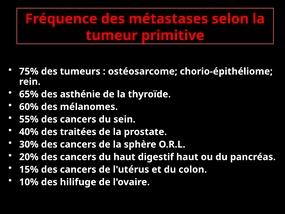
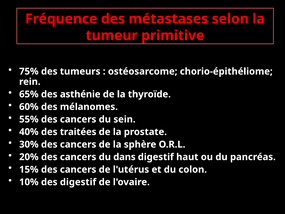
du haut: haut -> dans (124, 157)
des hilifuge: hilifuge -> digestif (78, 182)
